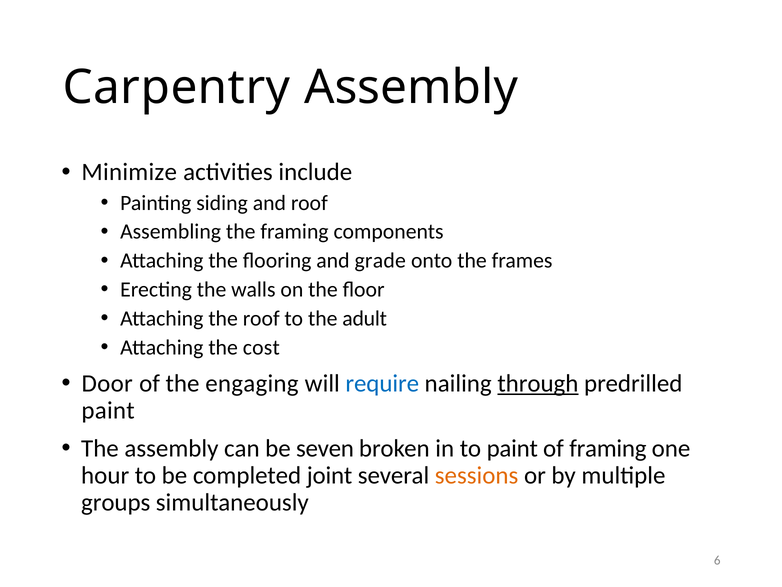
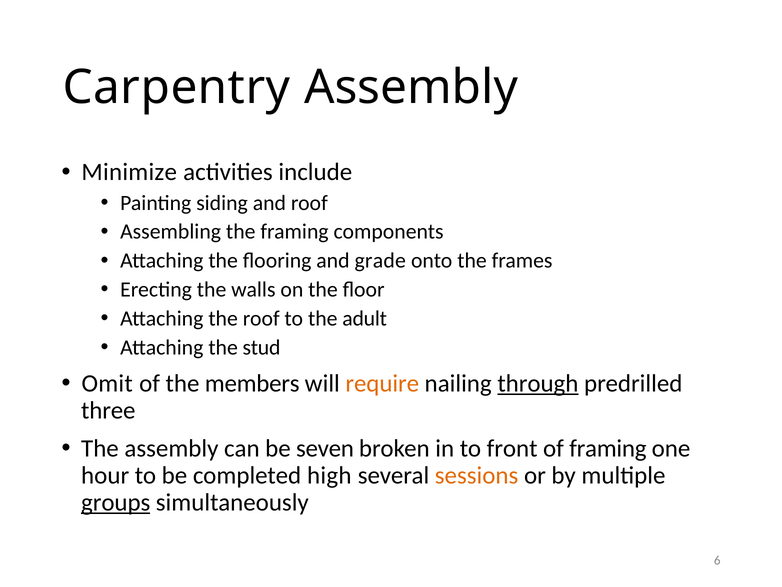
cost: cost -> stud (262, 347)
Door: Door -> Omit (107, 383)
engaging: engaging -> members (252, 383)
require colour: blue -> orange (382, 383)
paint: paint -> three (108, 410)
to paint: paint -> front (512, 448)
joint: joint -> high (329, 475)
groups underline: none -> present (116, 502)
